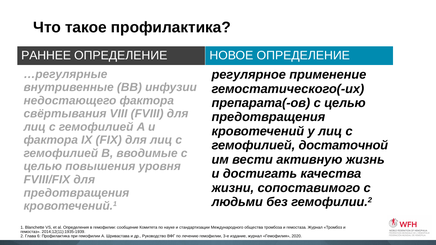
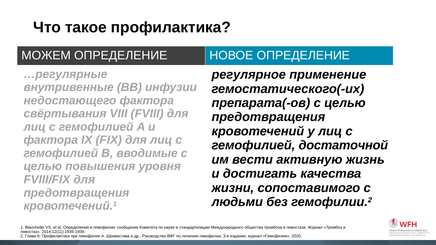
РАННЕЕ: РАННЕЕ -> МОЖЕМ (46, 55)
